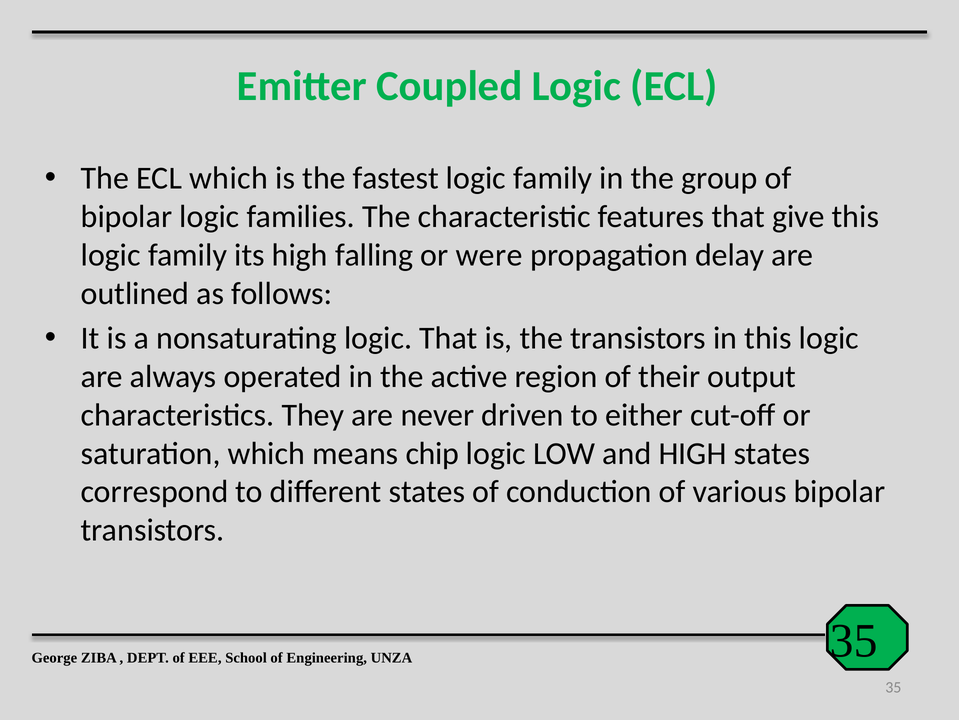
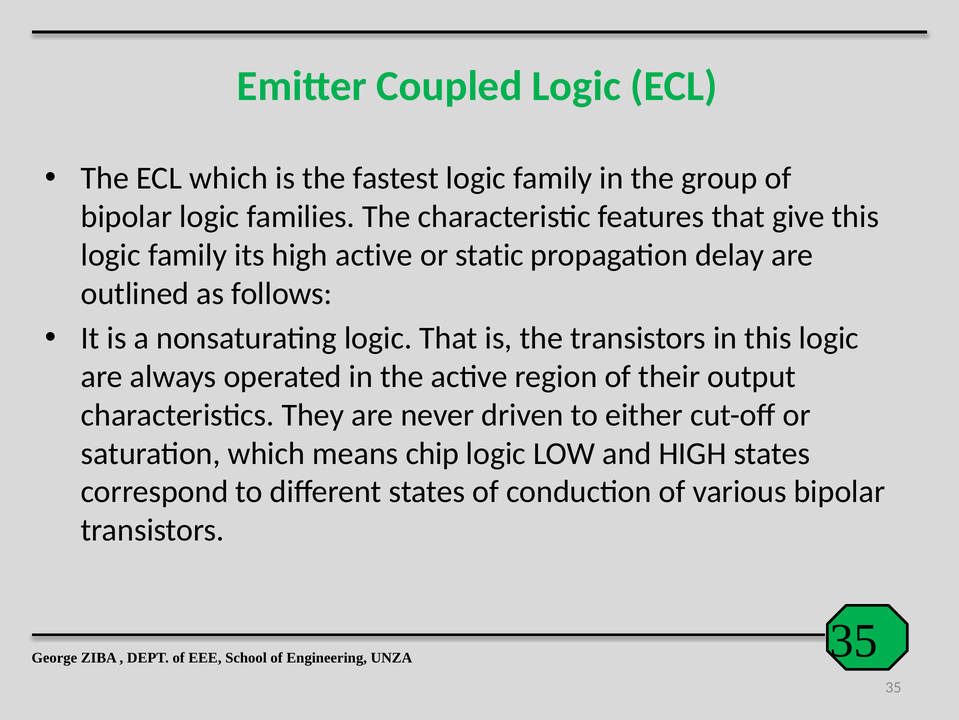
high falling: falling -> active (374, 255)
were: were -> static (489, 255)
